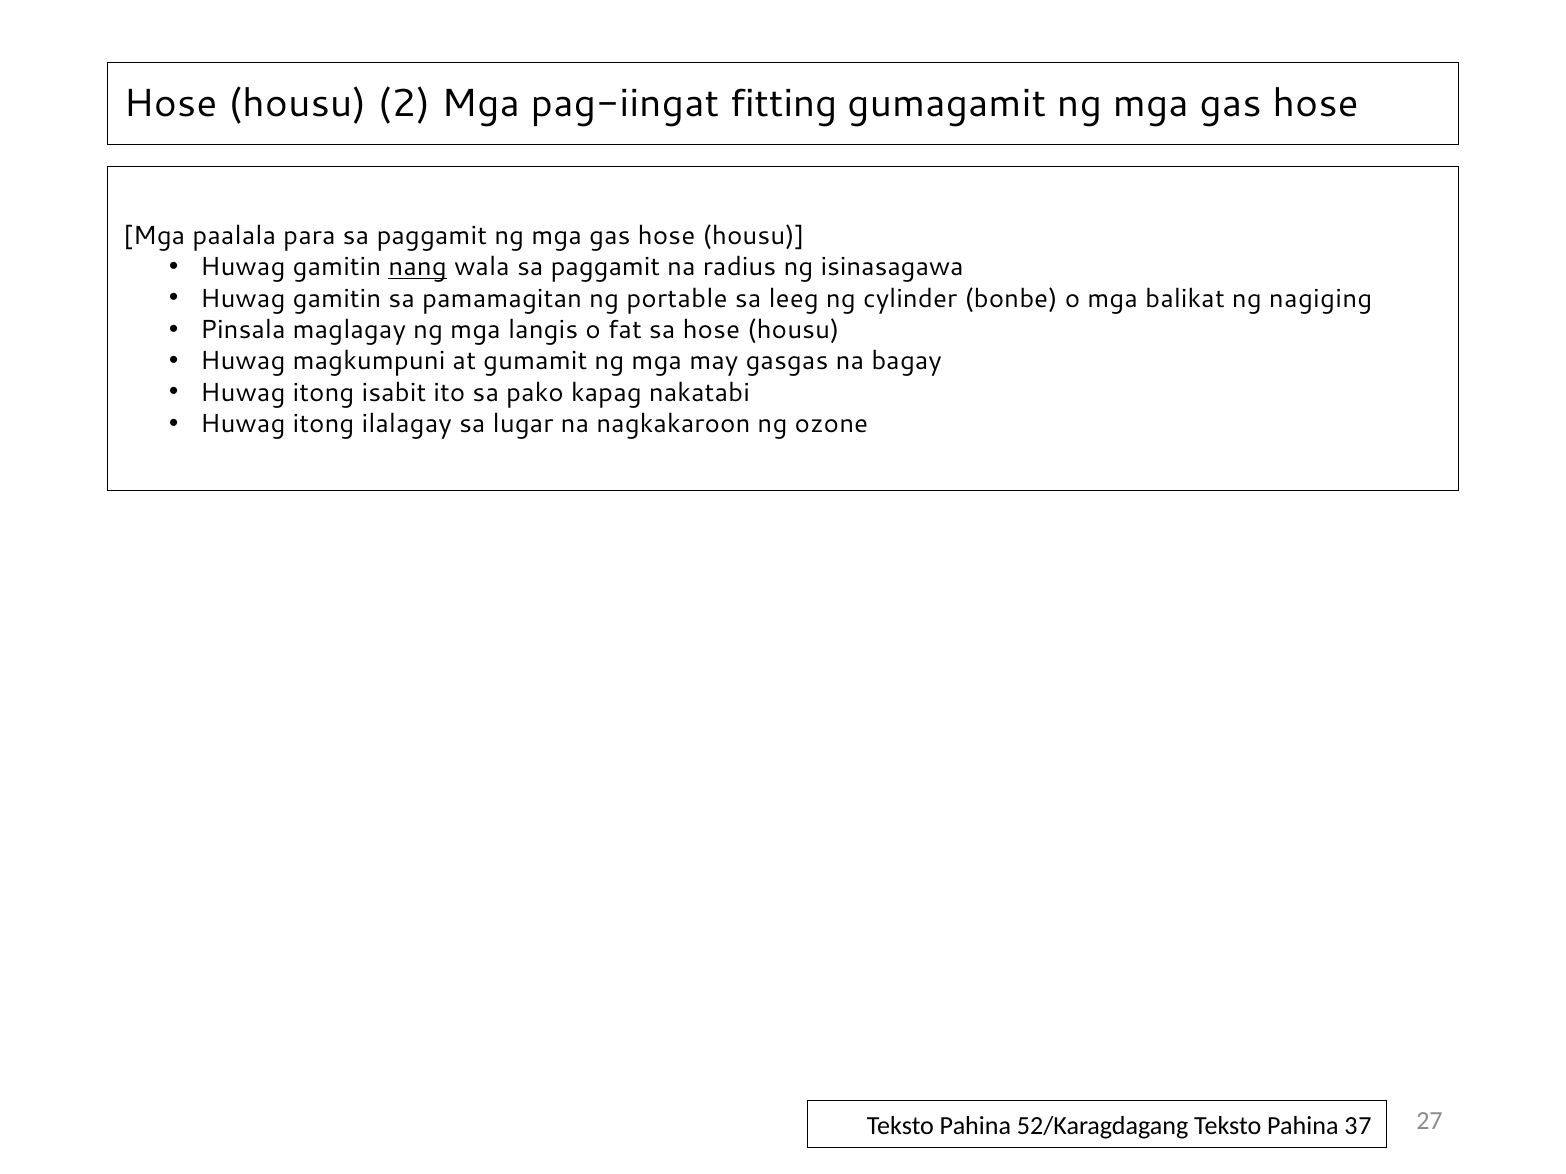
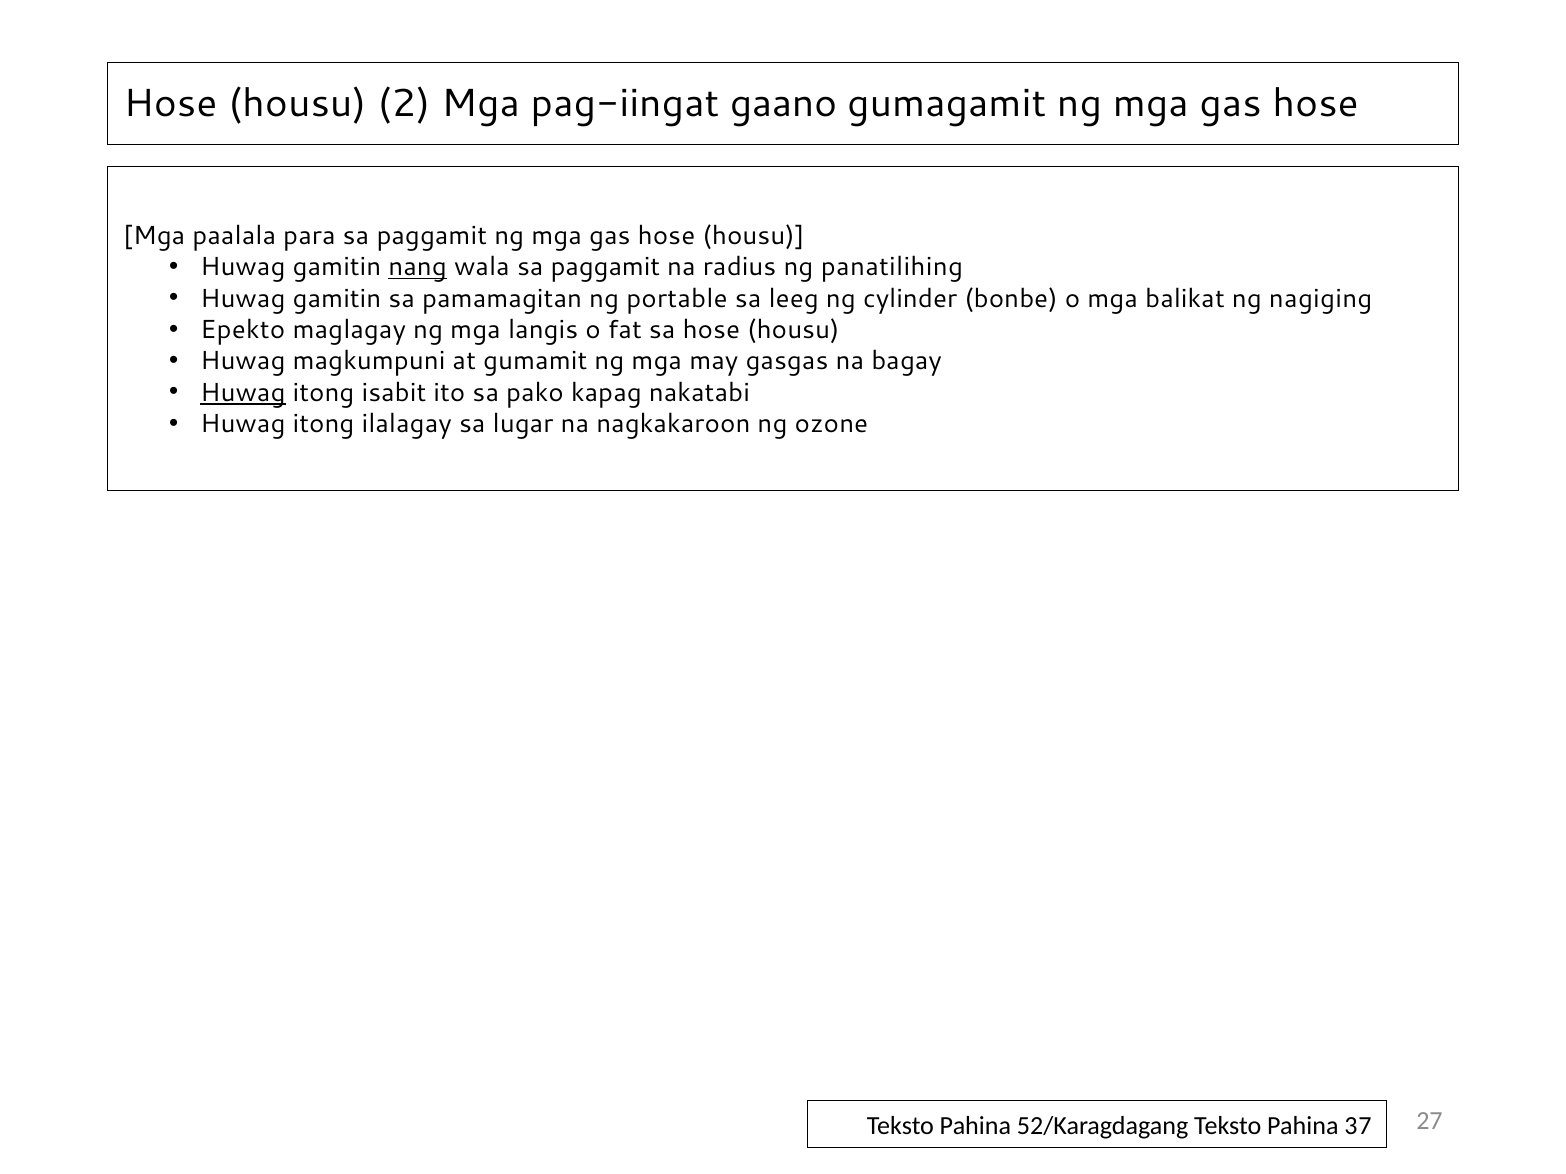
fitting: fitting -> gaano (784, 104)
isinasagawa: isinasagawa -> panatilihing (892, 267)
Pinsala: Pinsala -> Epekto (243, 330)
Huwag underline: none -> present (243, 393)
